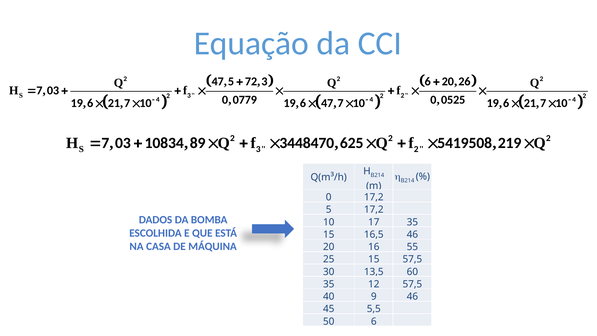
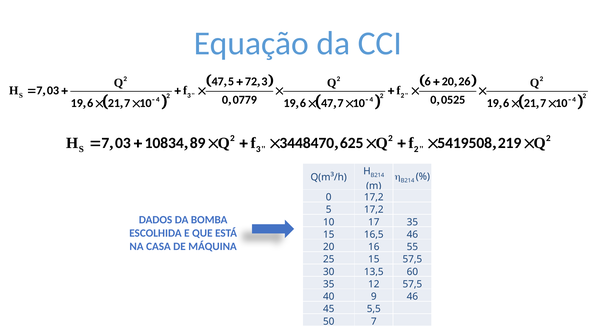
50 6: 6 -> 7 (374, 321)
